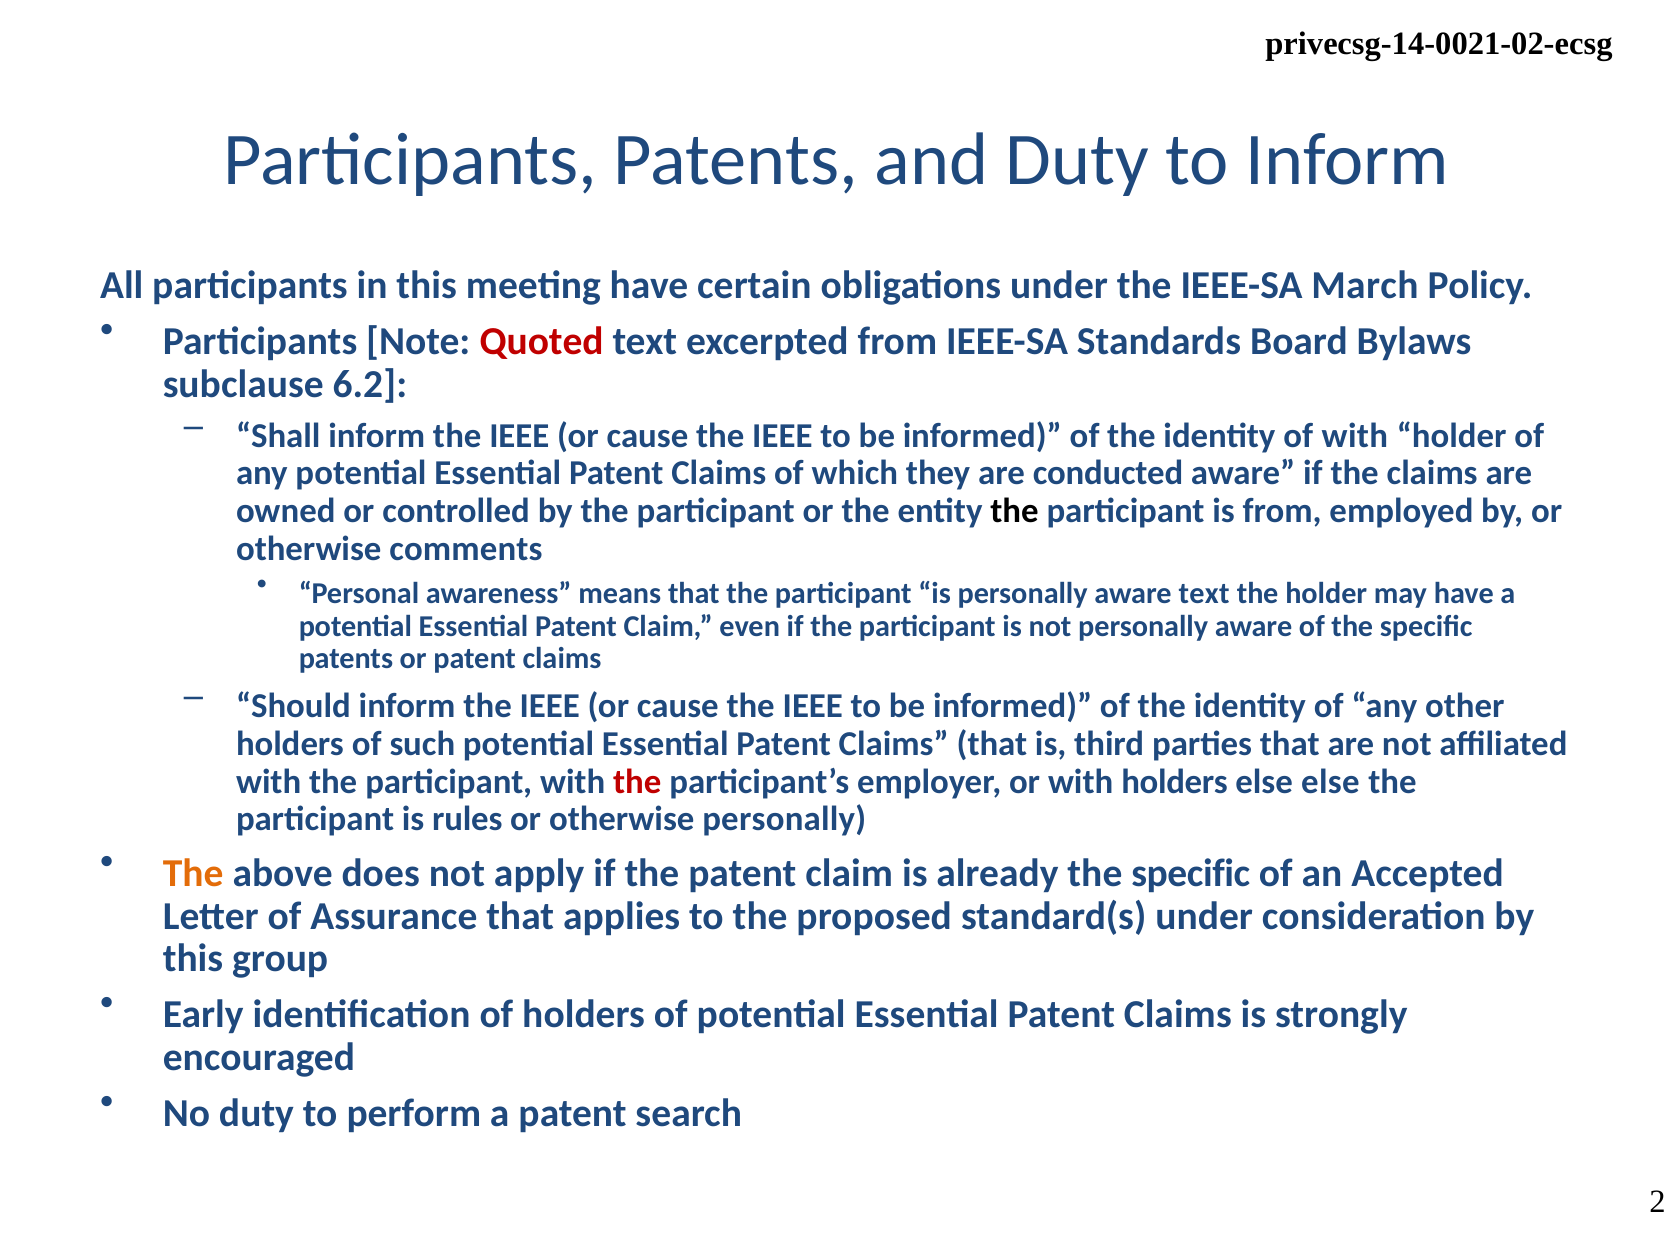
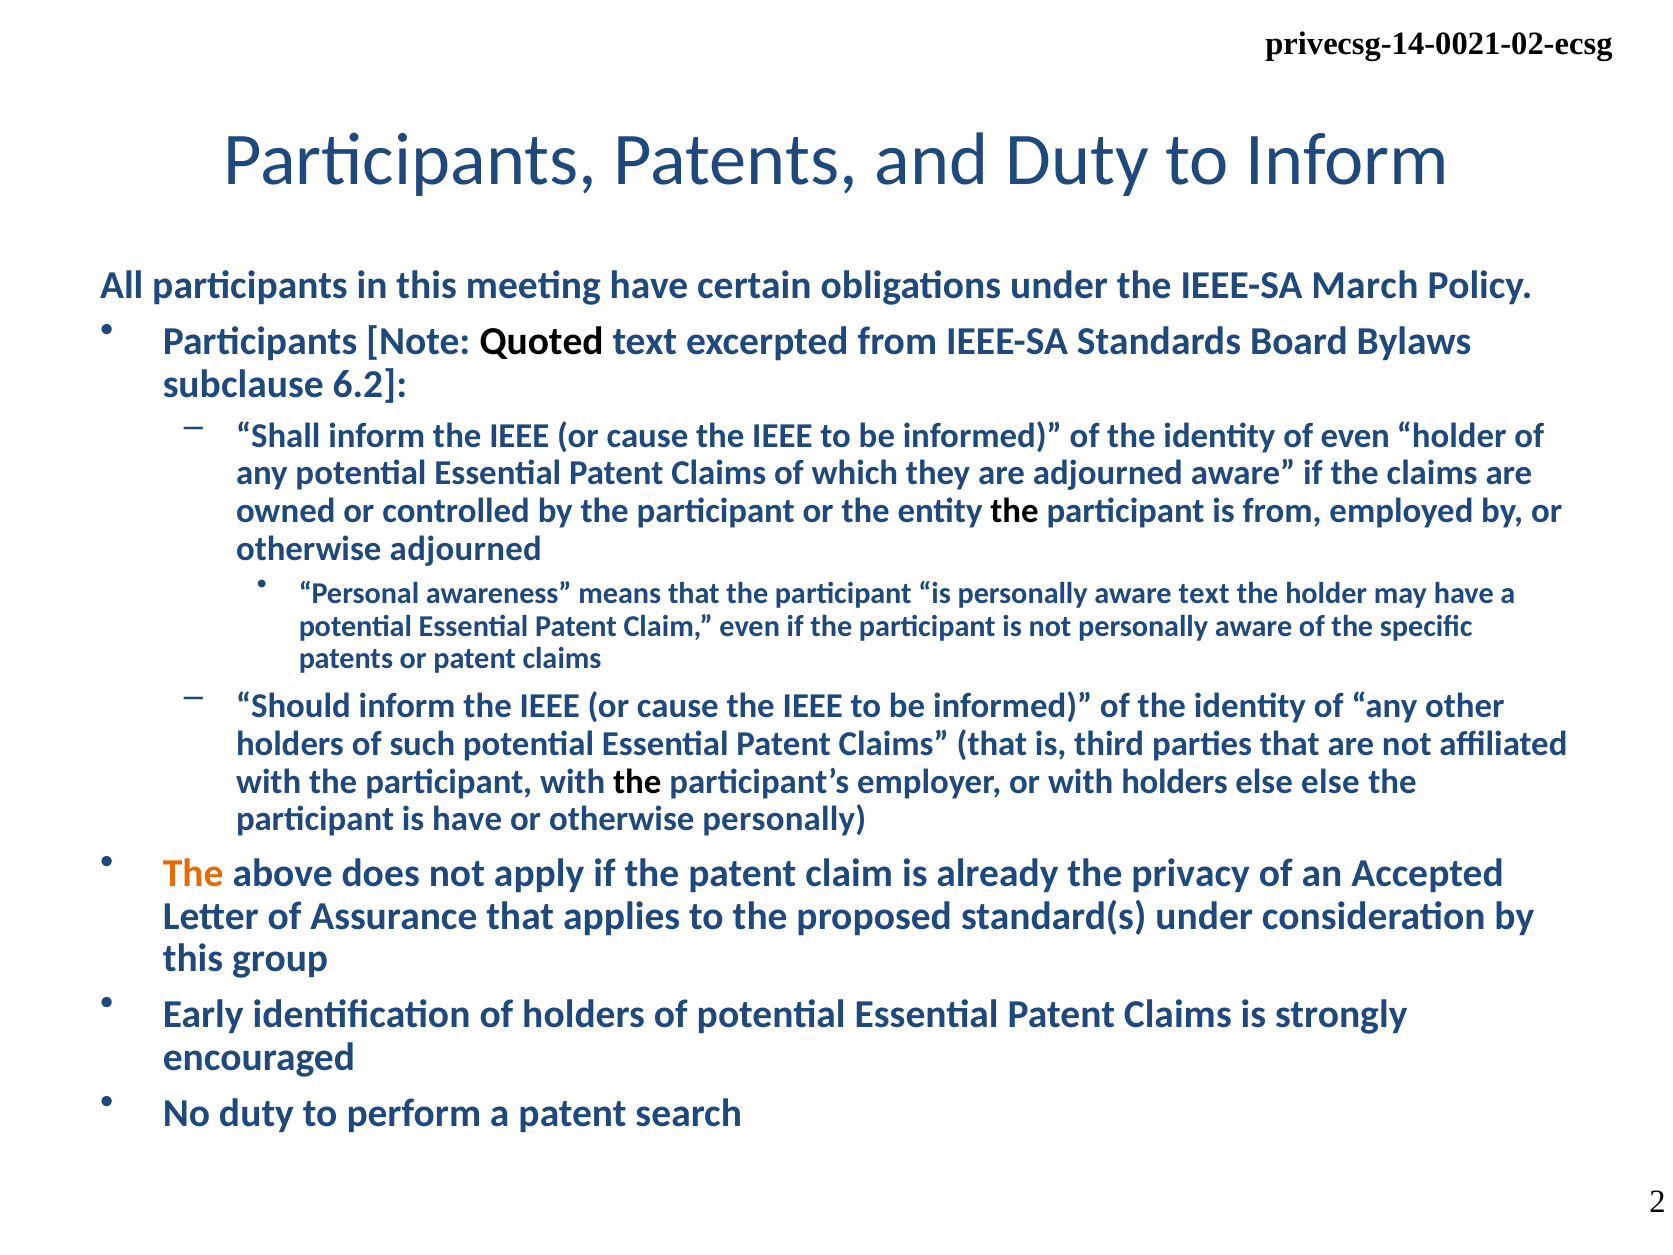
Quoted colour: red -> black (542, 342)
of with: with -> even (1355, 436)
are conducted: conducted -> adjourned (1108, 473)
otherwise comments: comments -> adjourned (466, 549)
the colour: red -> black (637, 781)
is rules: rules -> have (467, 819)
already the specific: specific -> privacy (1191, 873)
